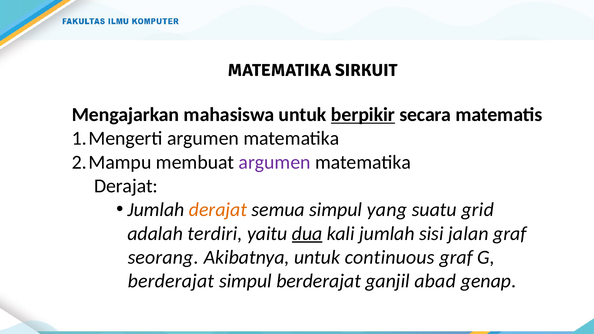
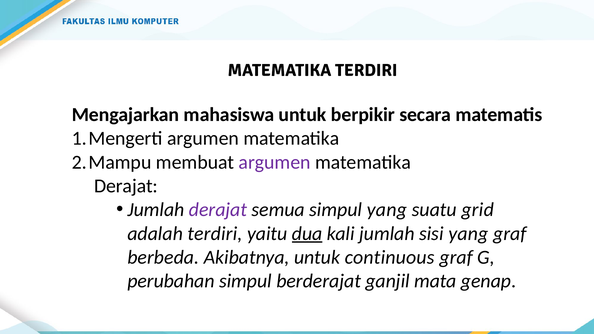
MATEMATIKA SIRKUIT: SIRKUIT -> TERDIRI (366, 70)
berpikir underline: present -> none (363, 115)
derajat colour: orange -> purple (218, 210)
sisi jalan: jalan -> yang (468, 234)
seorang: seorang -> berbeda (163, 257)
berderajat: berderajat -> perubahan (171, 281)
abad: abad -> mata (435, 281)
